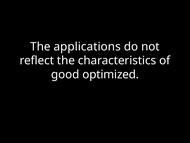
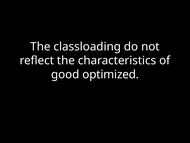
applications: applications -> classloading (87, 46)
